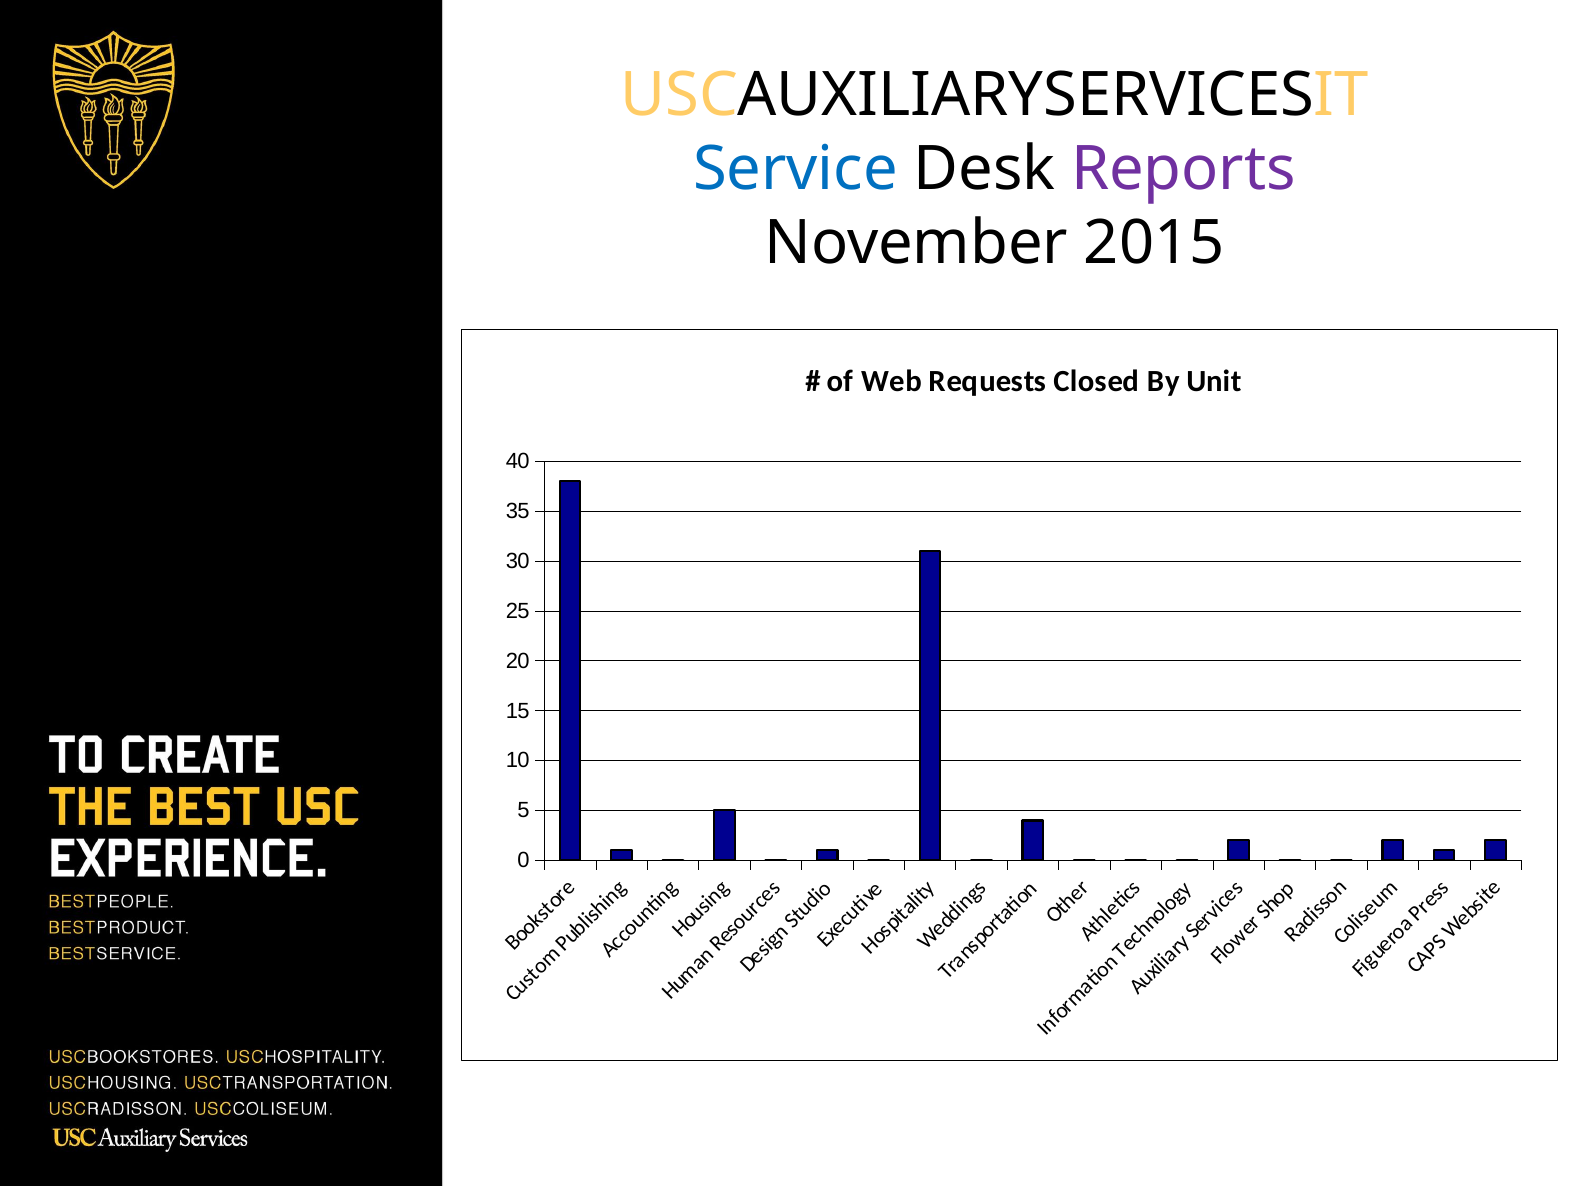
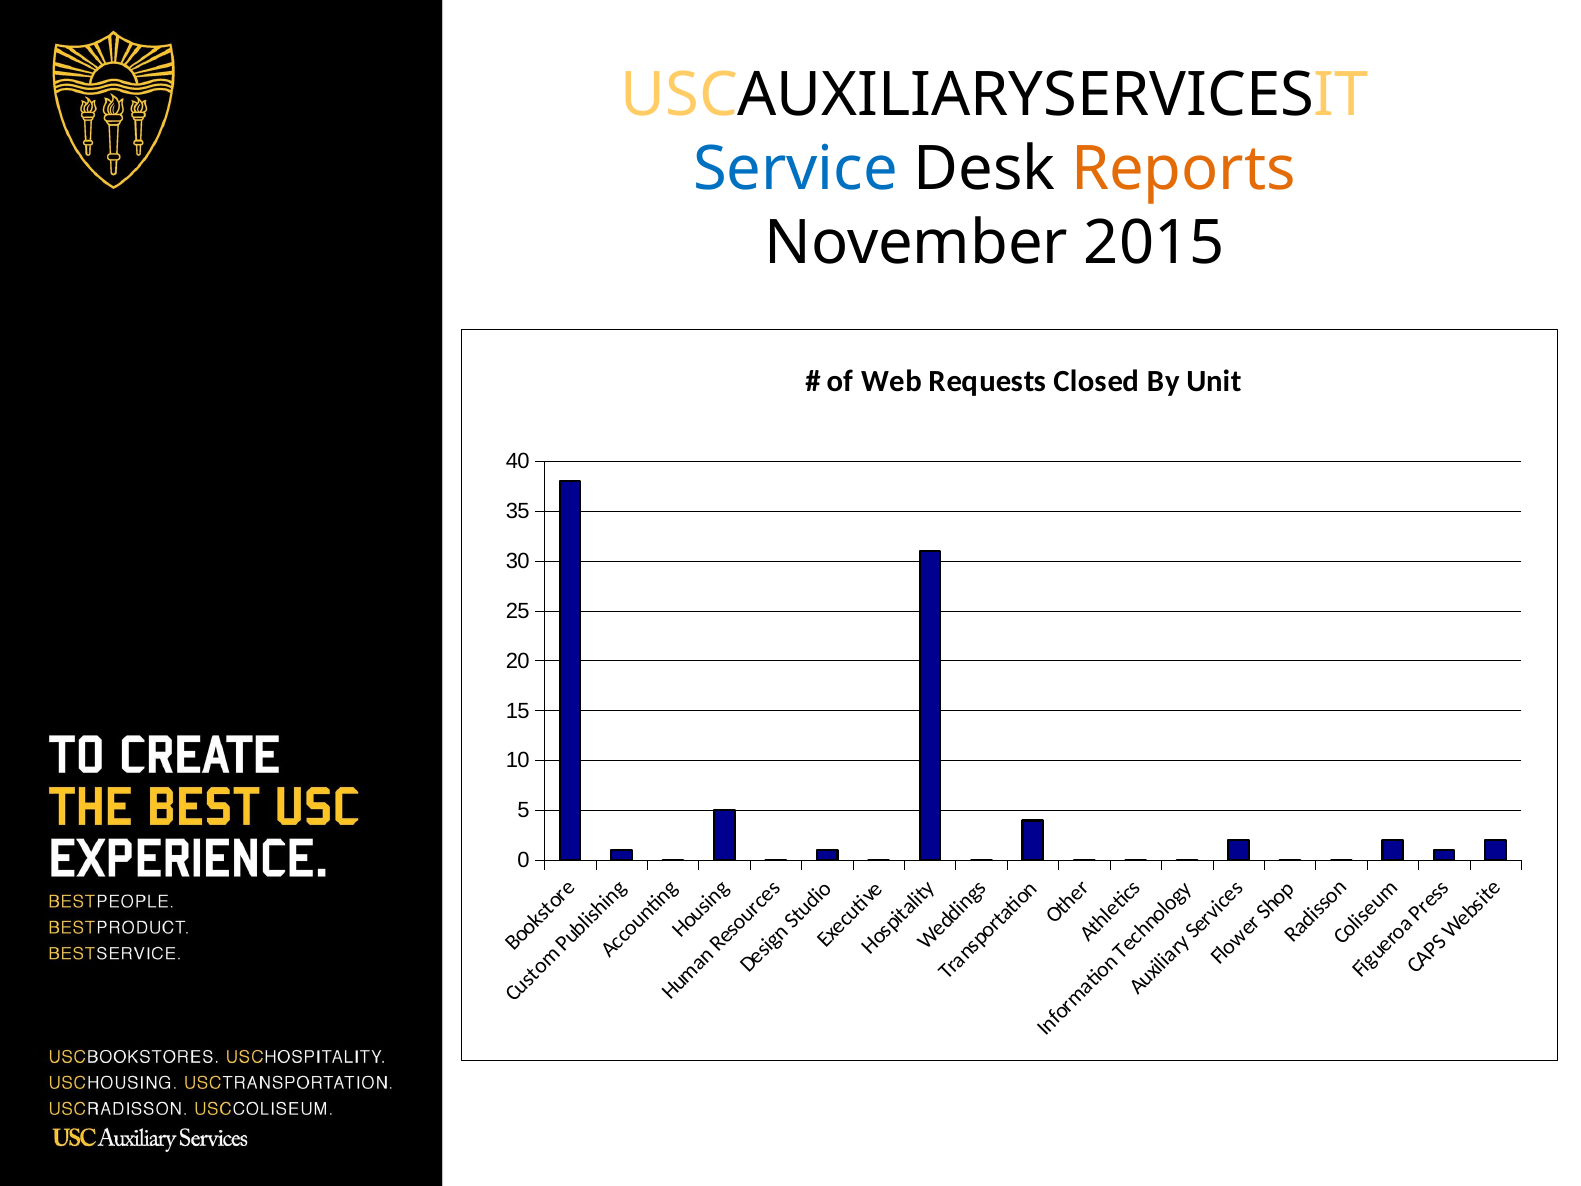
Reports colour: purple -> orange (1183, 169)
